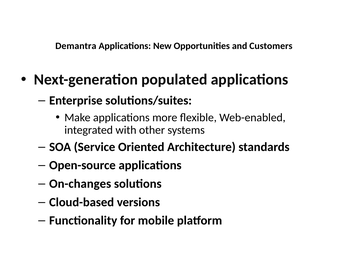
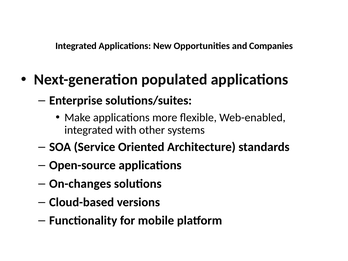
Demantra: Demantra -> Integrated (76, 46)
Customers: Customers -> Companies (271, 46)
